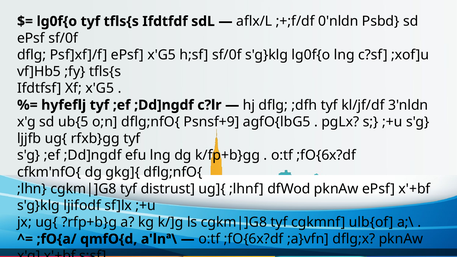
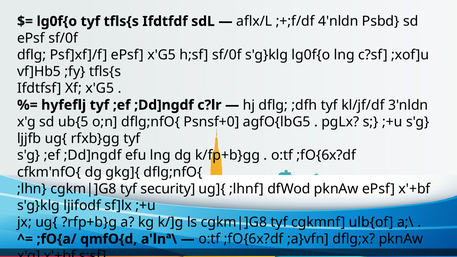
0'nldn: 0'nldn -> 4'nldn (338, 21)
Psnsf+9: Psnsf+9 -> Psnsf+0 (211, 122)
distrust: distrust -> security (168, 189)
